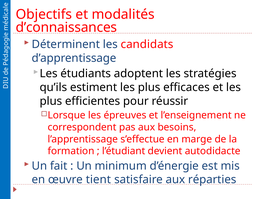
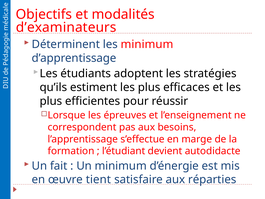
d’connaissances: d’connaissances -> d’examinateurs (66, 27)
les candidats: candidats -> minimum (147, 44)
